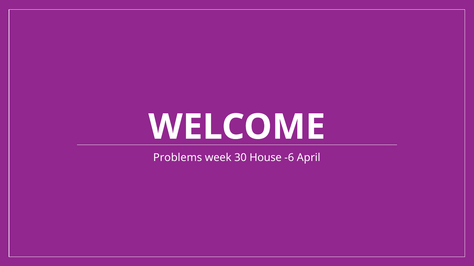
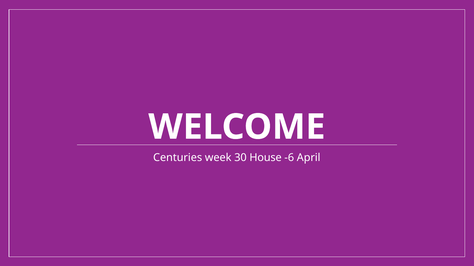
Problems: Problems -> Centuries (178, 158)
